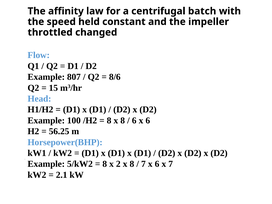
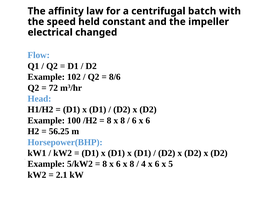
throttled: throttled -> electrical (50, 32)
807: 807 -> 102 (74, 77)
15: 15 -> 72 (53, 88)
8 x 2: 2 -> 6 (118, 164)
7: 7 -> 4 (143, 164)
x 7: 7 -> 5 (171, 164)
